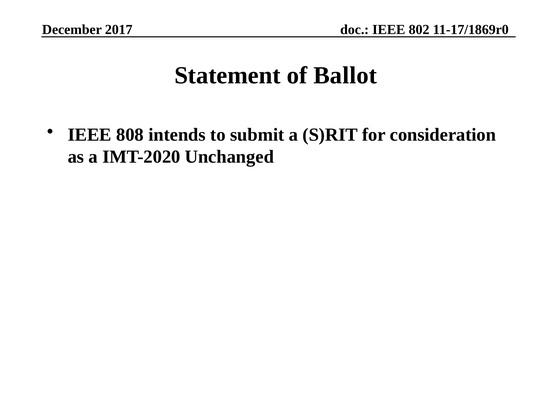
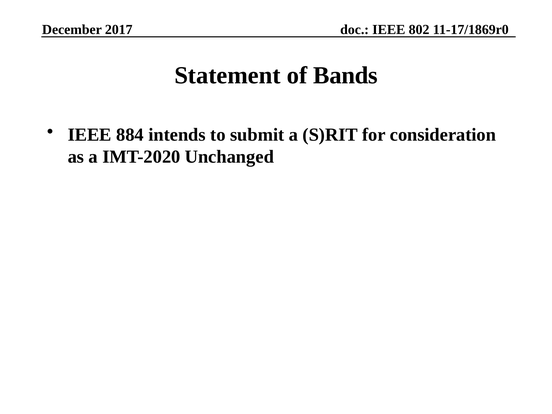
Ballot: Ballot -> Bands (345, 75)
808: 808 -> 884 (130, 135)
